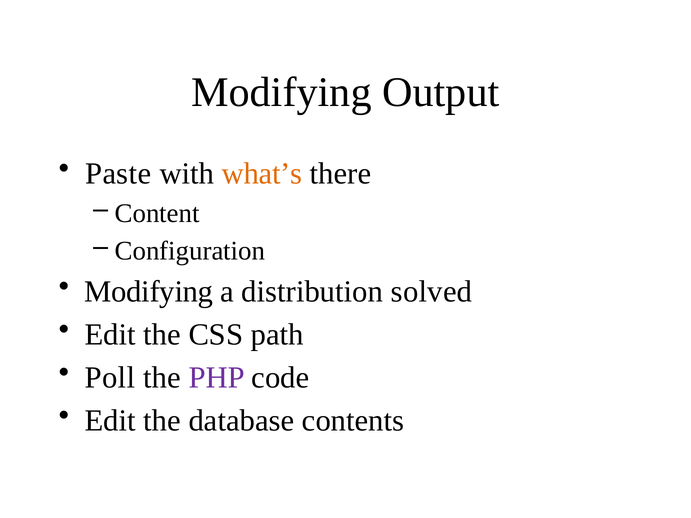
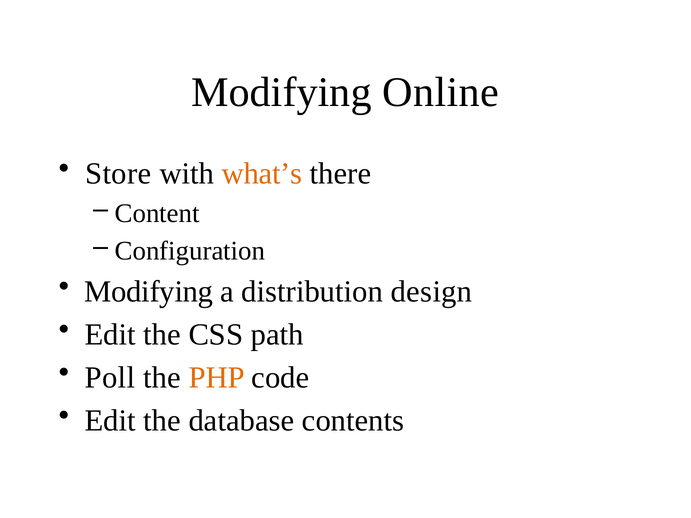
Output: Output -> Online (441, 92)
Paste: Paste -> Store (118, 174)
solved: solved -> design (432, 292)
PHP colour: purple -> orange (217, 378)
